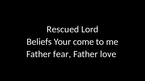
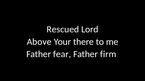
Beliefs: Beliefs -> Above (39, 42)
come: come -> there (83, 42)
love: love -> firm (108, 54)
